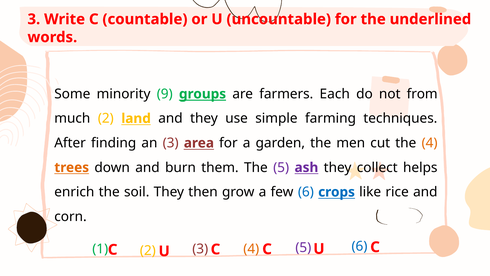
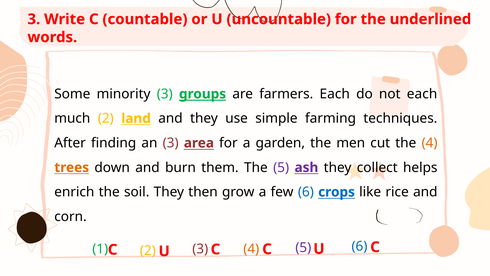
minority 9: 9 -> 3 (165, 94)
not from: from -> each (422, 94)
